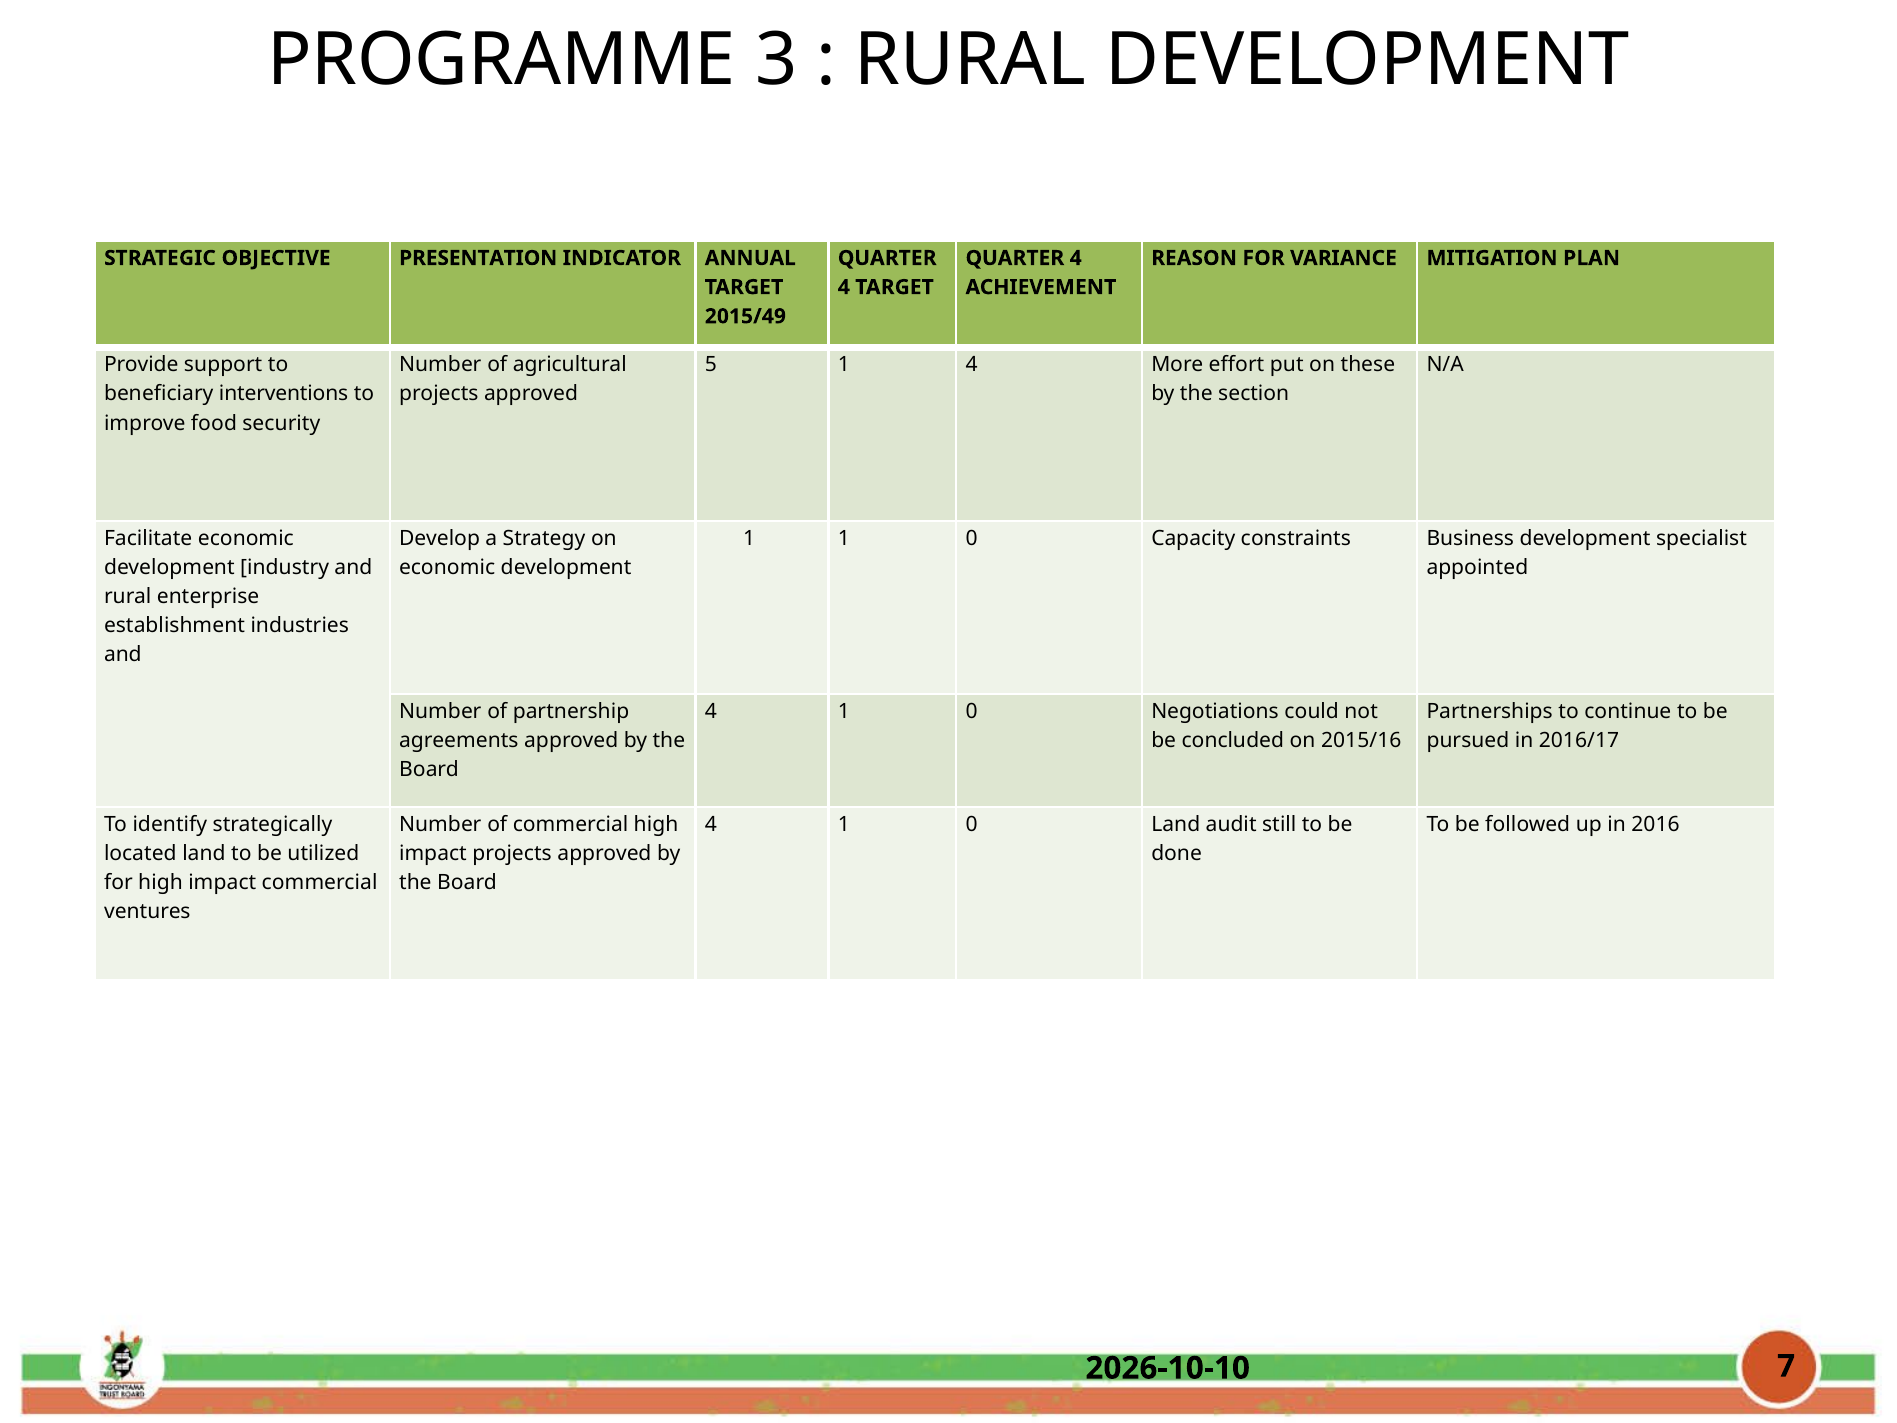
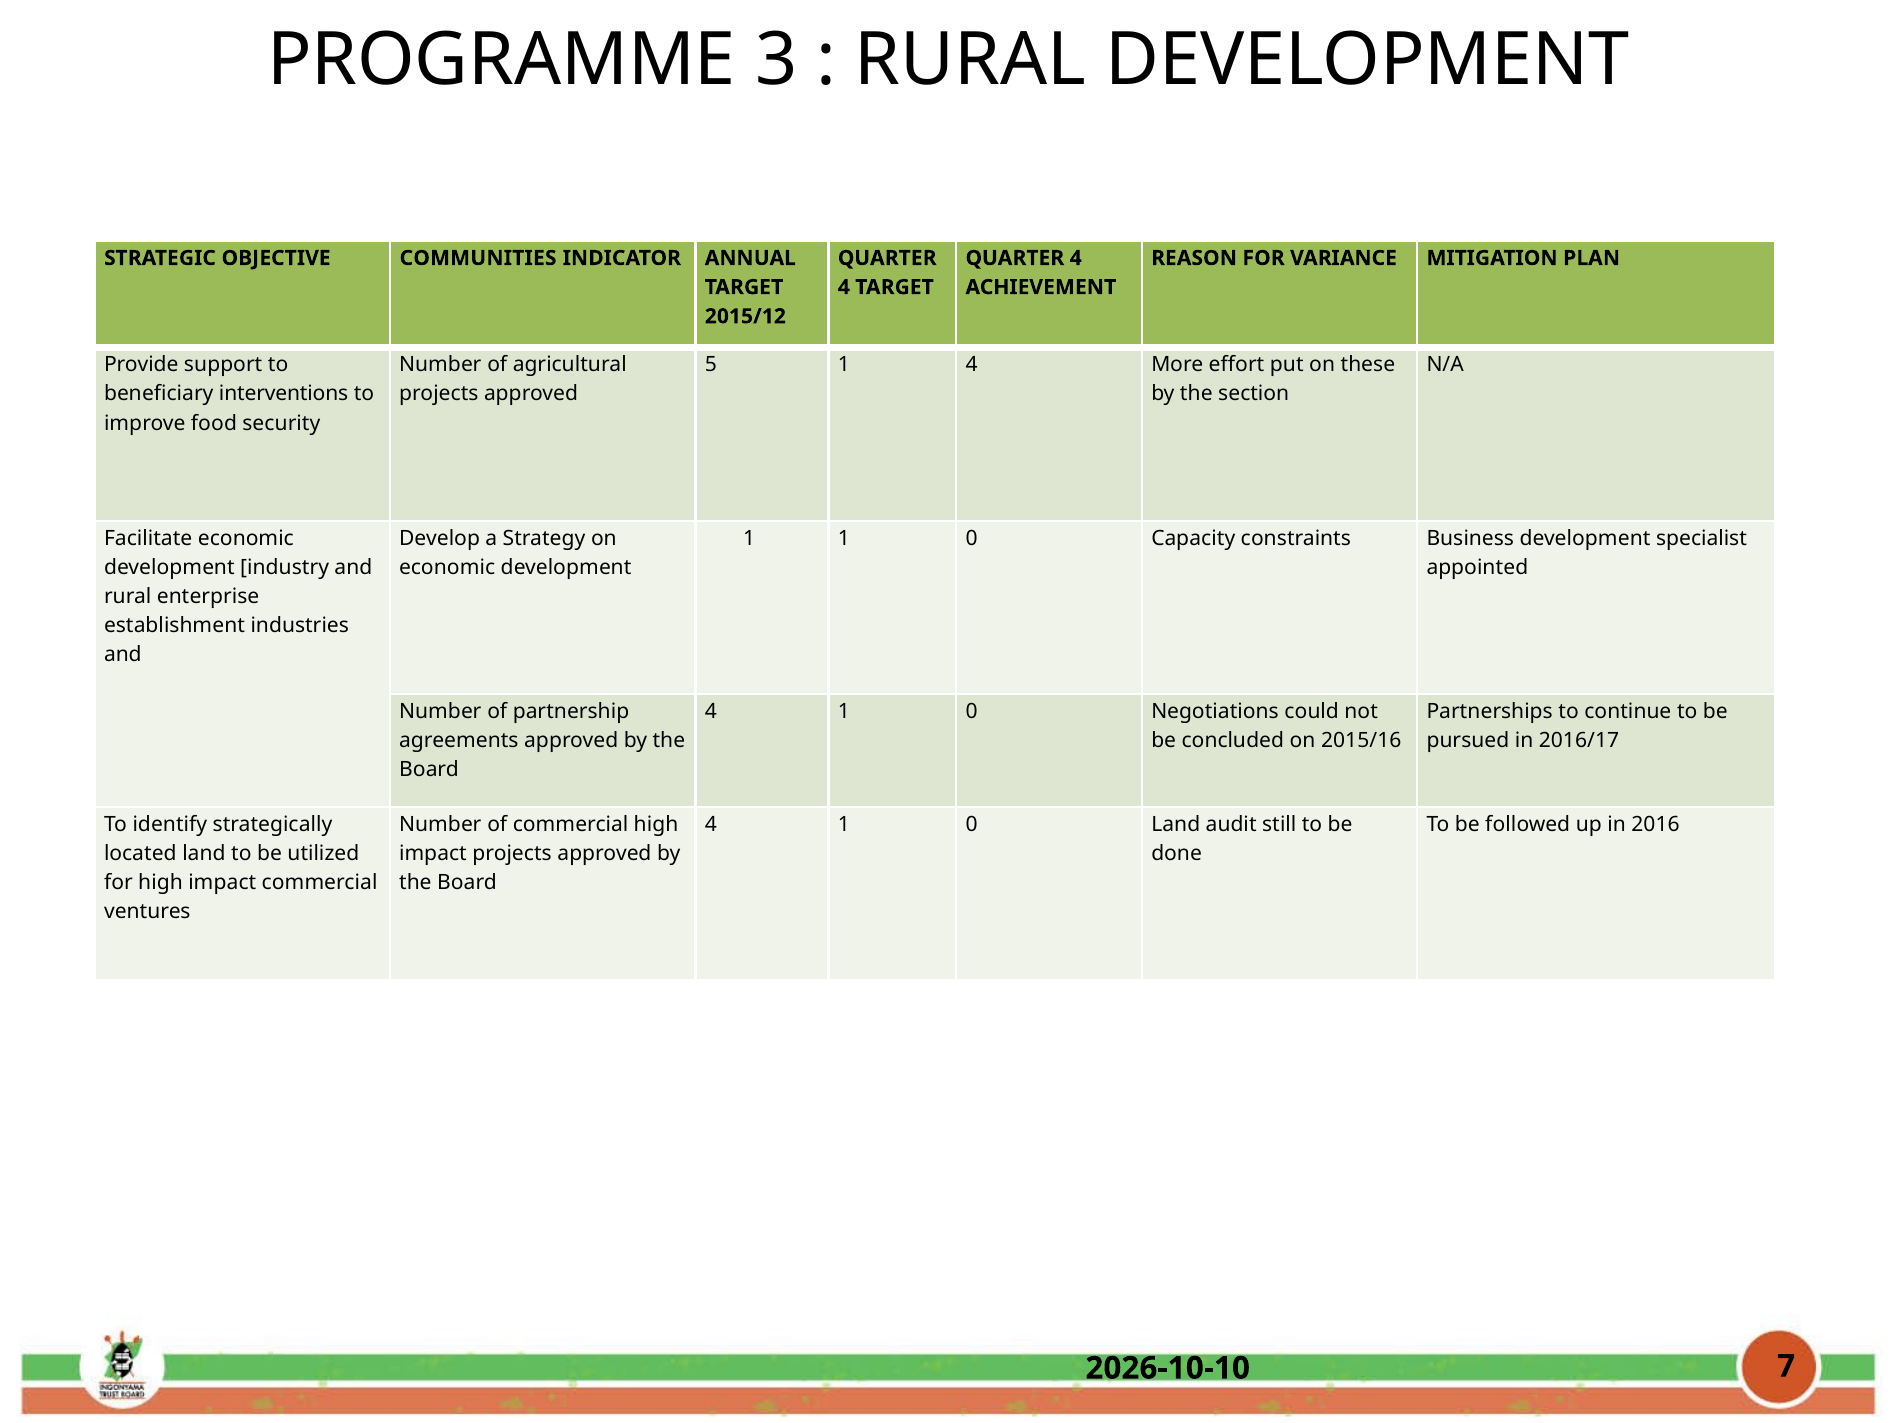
PRESENTATION: PRESENTATION -> COMMUNITIES (478, 258)
2015/49: 2015/49 -> 2015/12 (745, 316)
